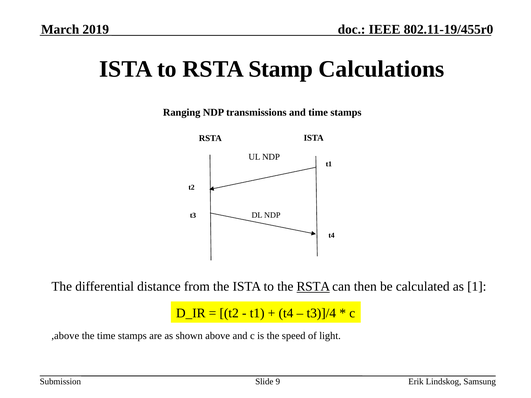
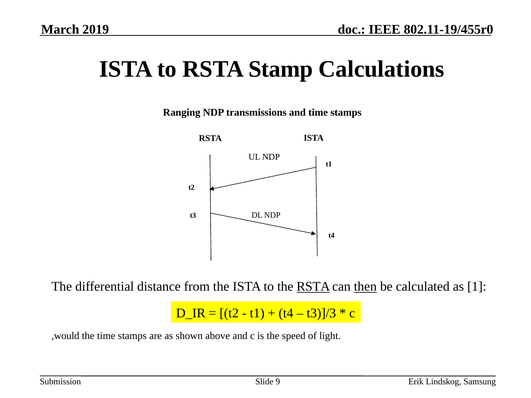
then underline: none -> present (365, 287)
t3)]/4: t3)]/4 -> t3)]/3 (321, 313)
,above: ,above -> ,would (65, 336)
